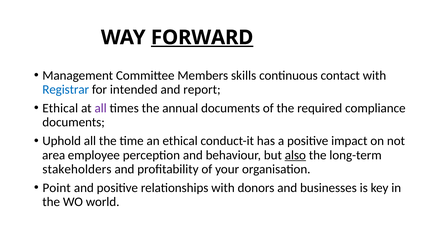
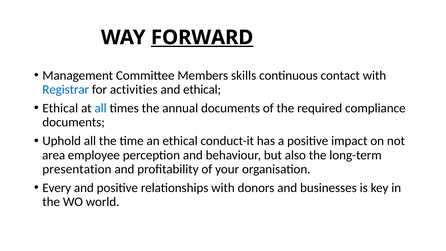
intended: intended -> activities (134, 89)
and report: report -> ethical (202, 89)
all colour: purple -> blue (101, 108)
also underline: present -> none (295, 155)
stakeholders: stakeholders -> presentation (77, 169)
Point: Point -> Every (57, 188)
